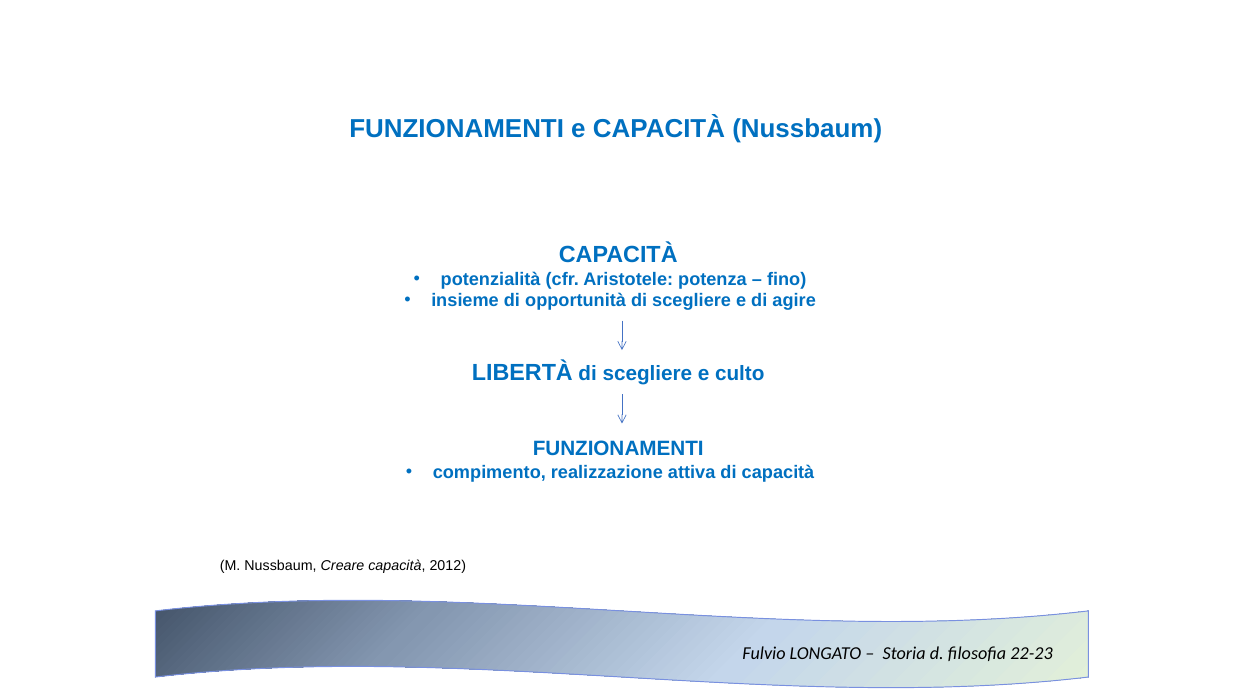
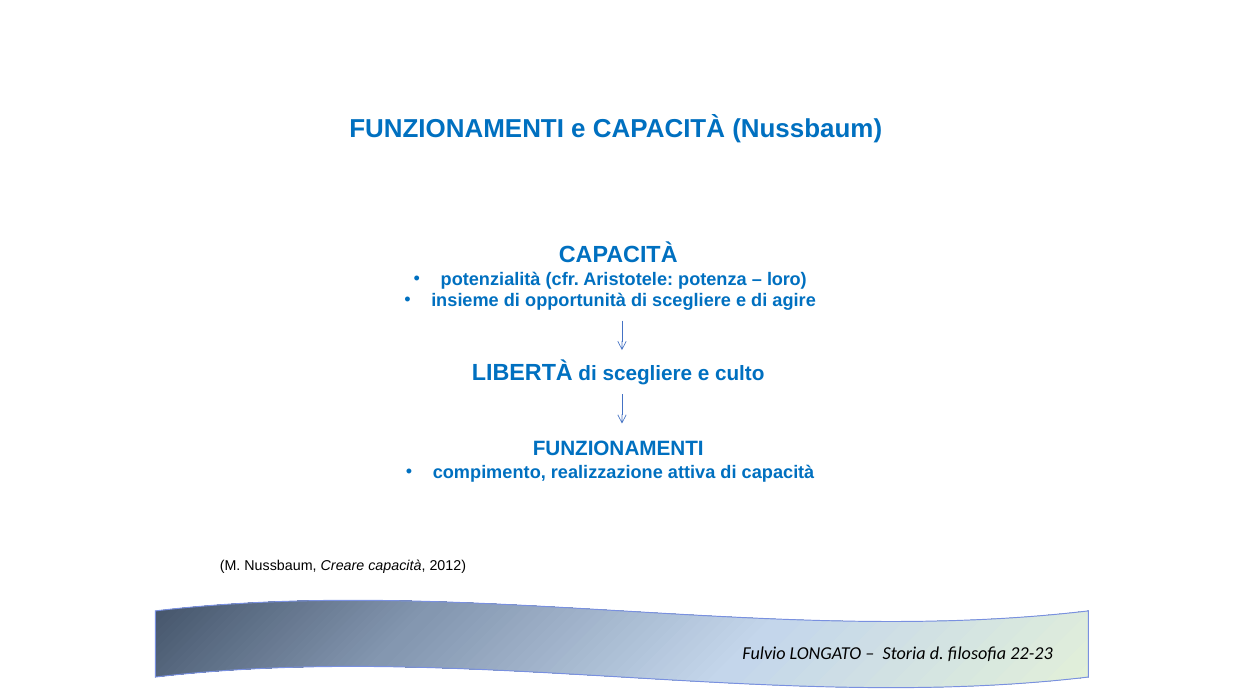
fino: fino -> loro (787, 279)
